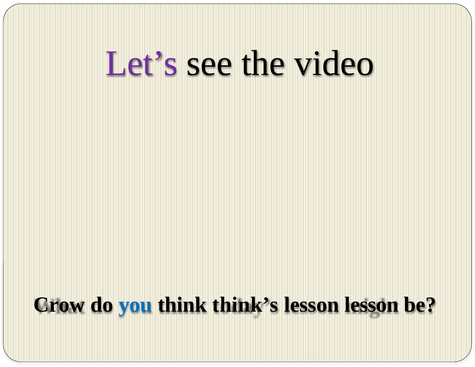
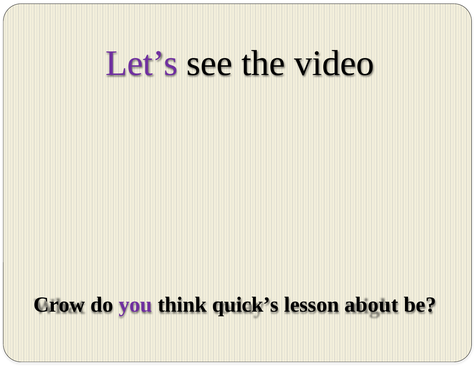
you colour: blue -> purple (136, 305)
think’s: think’s -> quick’s (246, 305)
lesson lesson: lesson -> about (371, 305)
